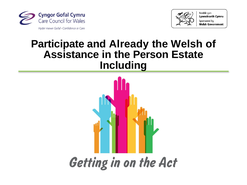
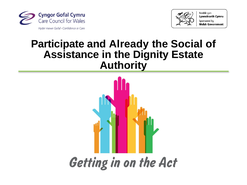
Welsh: Welsh -> Social (187, 44)
Person: Person -> Dignity (151, 55)
Including: Including -> Authority (123, 65)
